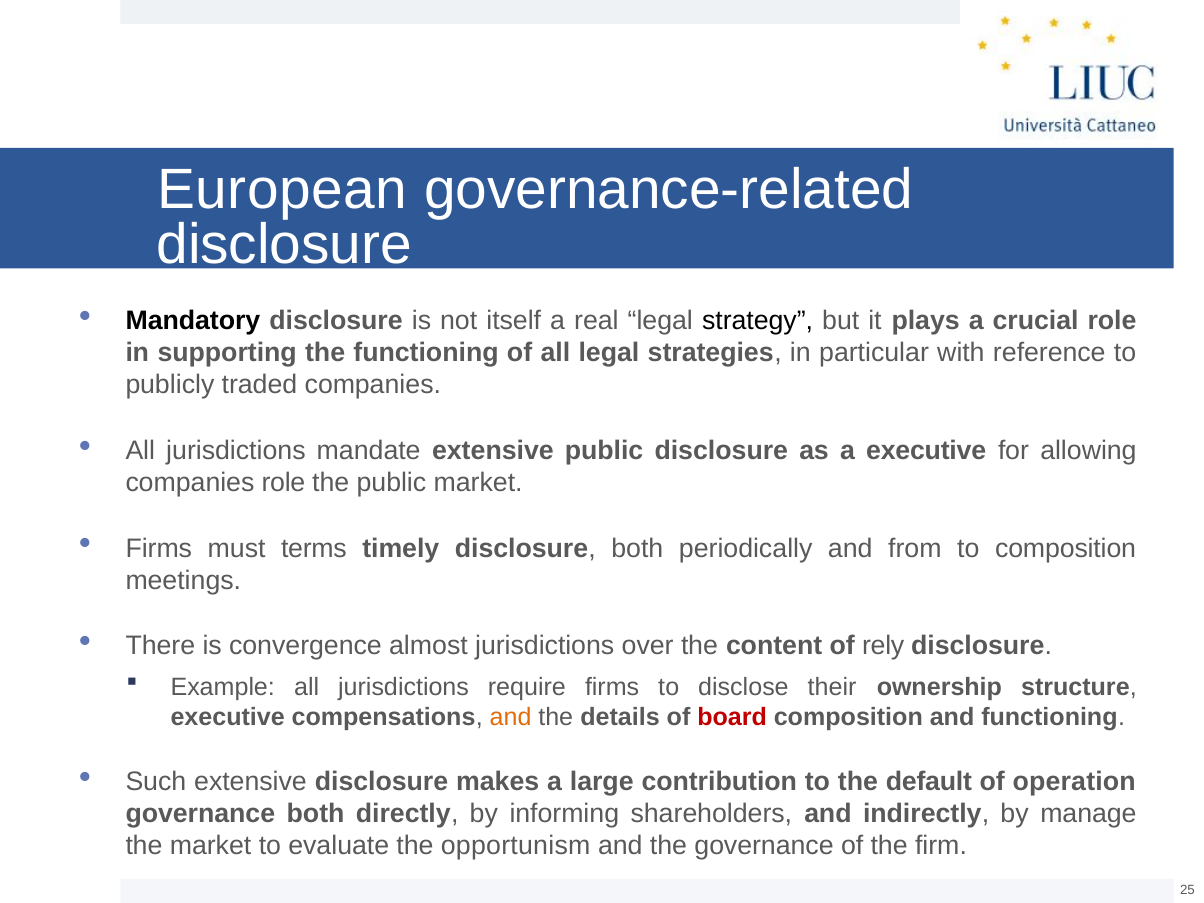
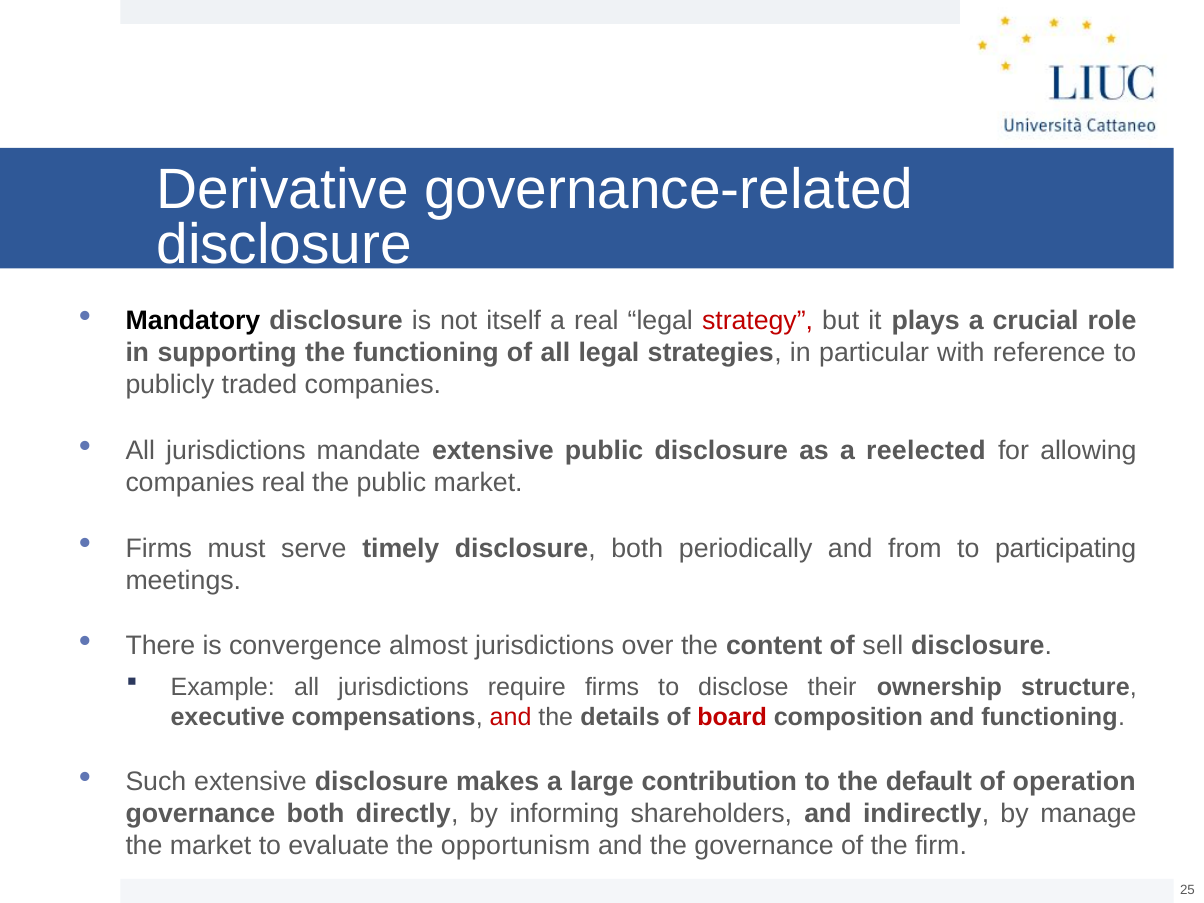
European: European -> Derivative (283, 190)
strategy colour: black -> red (758, 321)
a executive: executive -> reelected (926, 451)
companies role: role -> real (283, 483)
terms: terms -> serve (314, 548)
to composition: composition -> participating (1066, 548)
rely: rely -> sell (883, 646)
and colour: orange -> red (511, 717)
